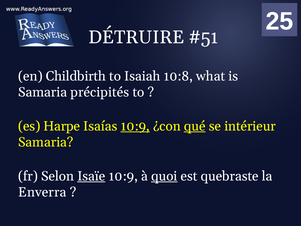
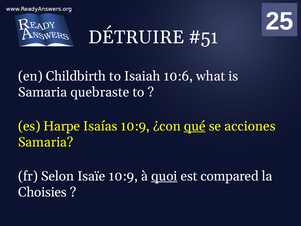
10:8: 10:8 -> 10:6 (178, 76)
précipités: précipités -> quebraste (100, 92)
10:9 underline: present -> none (135, 126)
intérieur: intérieur -> acciones (250, 126)
Isaïe underline: present -> none (91, 176)
quebraste: quebraste -> compared (230, 176)
Enverra: Enverra -> Choisies (42, 192)
